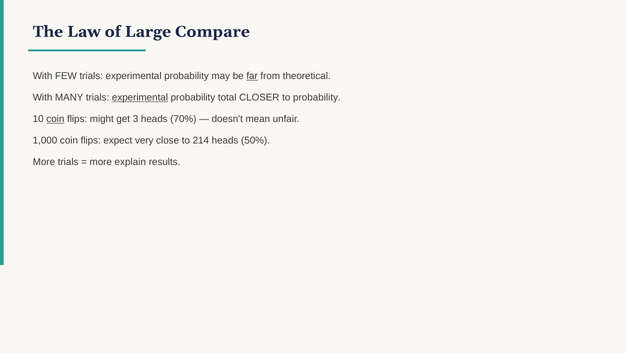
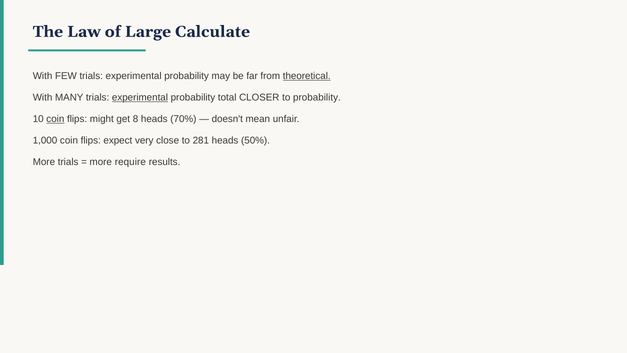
Compare: Compare -> Calculate (213, 32)
far underline: present -> none (252, 76)
theoretical underline: none -> present (307, 76)
3: 3 -> 8 (136, 119)
214: 214 -> 281 (201, 141)
explain: explain -> require (130, 162)
